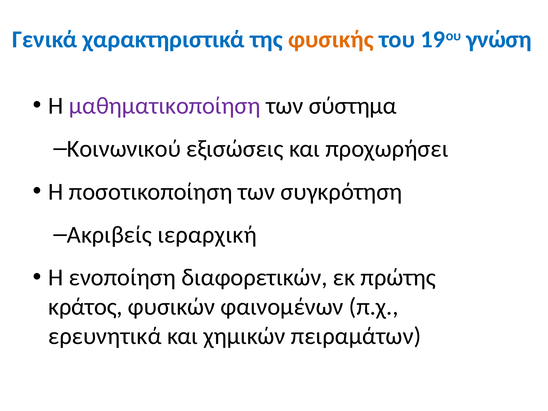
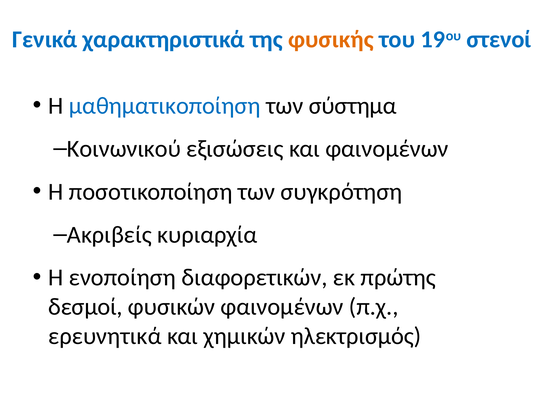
γνώση: γνώση -> στενοί (499, 40)
μαθηματικοποίηση colour: purple -> blue (165, 106)
και προχωρήσει: προχωρήσει -> φαινομένων (387, 149)
ιεραρχική: ιεραρχική -> κυριαρχία (207, 235)
κράτος: κράτος -> δεσμοί (85, 307)
πειραμάτων: πειραμάτων -> ηλεκτρισμός (356, 336)
